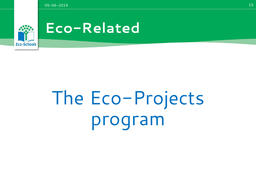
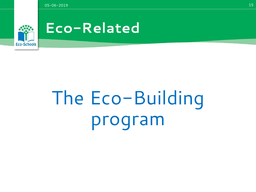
Eco-Projects: Eco-Projects -> Eco-Building (147, 98)
